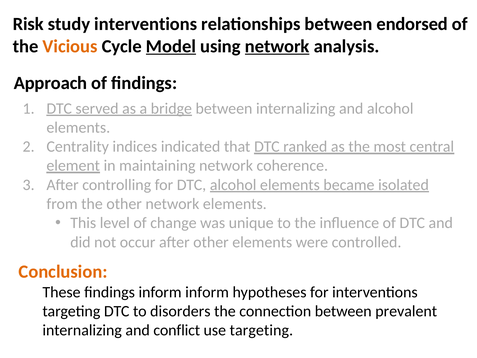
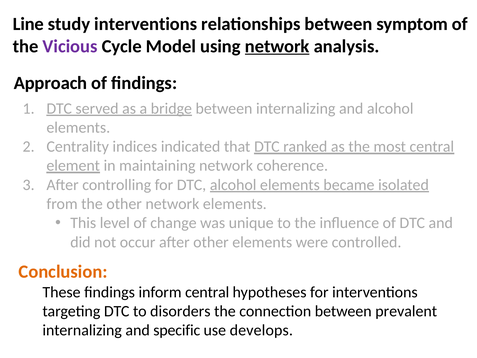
Risk: Risk -> Line (28, 24)
endorsed: endorsed -> symptom (412, 24)
Vicious colour: orange -> purple (70, 46)
Model underline: present -> none (171, 46)
inform inform: inform -> central (207, 292)
conflict: conflict -> specific (177, 330)
use targeting: targeting -> develops (261, 330)
